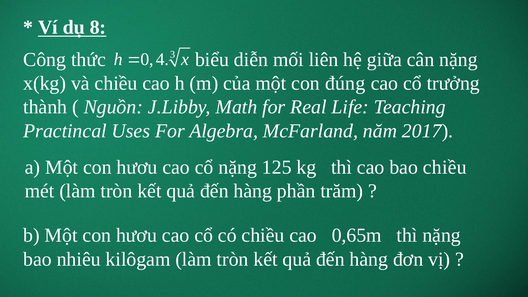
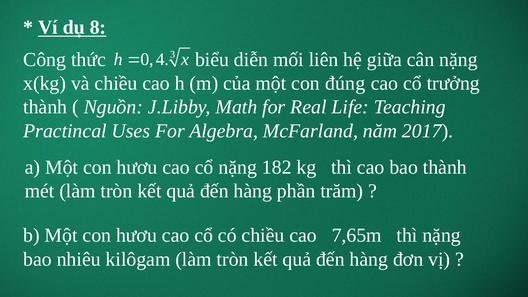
125: 125 -> 182 (277, 167)
bao chiều: chiều -> thành (445, 167)
0,65m: 0,65m -> 7,65m (357, 235)
